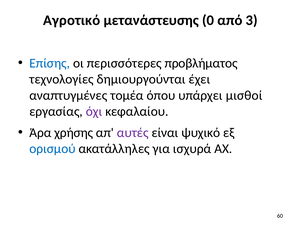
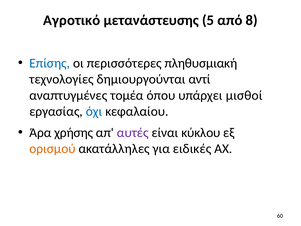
0: 0 -> 5 (208, 20)
3: 3 -> 8 (252, 20)
προβλήματος: προβλήματος -> πληθυσμιακή (201, 63)
έχει: έχει -> αντί (200, 79)
όχι colour: purple -> blue (94, 111)
ψυχικό: ψυχικό -> κύκλου (201, 132)
ορισμού colour: blue -> orange (52, 149)
ισχυρά: ισχυρά -> ειδικές (192, 149)
